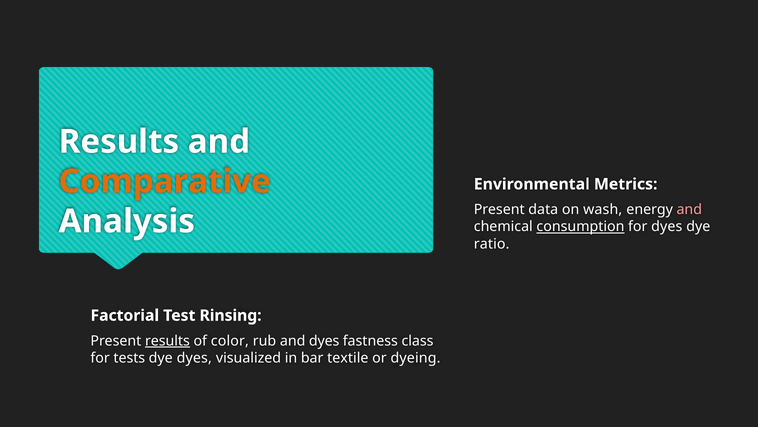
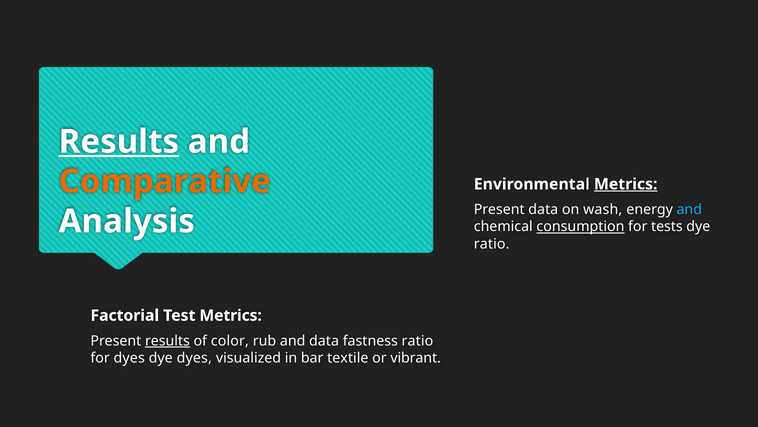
Results underline: none -> present (119, 141)
Metrics underline: none -> present (626, 184)
and colour: pink -> light blue (689, 209)
for dyes: dyes -> tests (667, 226)
Test Rinsing: Rinsing -> Metrics (231, 315)
and dyes: dyes -> data (324, 341)
fastness class: class -> ratio (417, 341)
for tests: tests -> dyes (129, 358)
dyeing: dyeing -> vibrant (416, 358)
